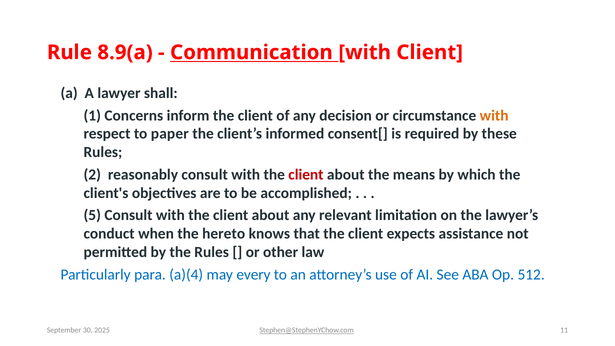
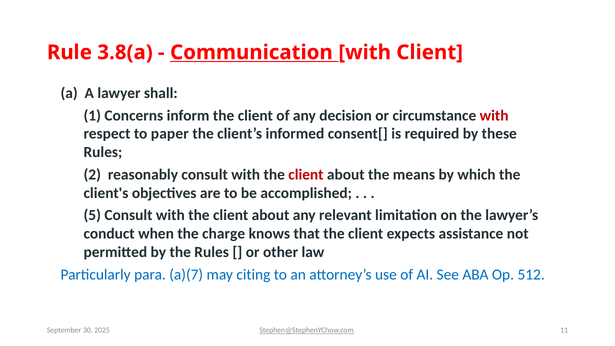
8.9(a: 8.9(a -> 3.8(a (125, 52)
with colour: orange -> red (494, 115)
hereto: hereto -> charge (224, 234)
a)(4: a)(4 -> a)(7 (186, 275)
every: every -> citing (253, 275)
